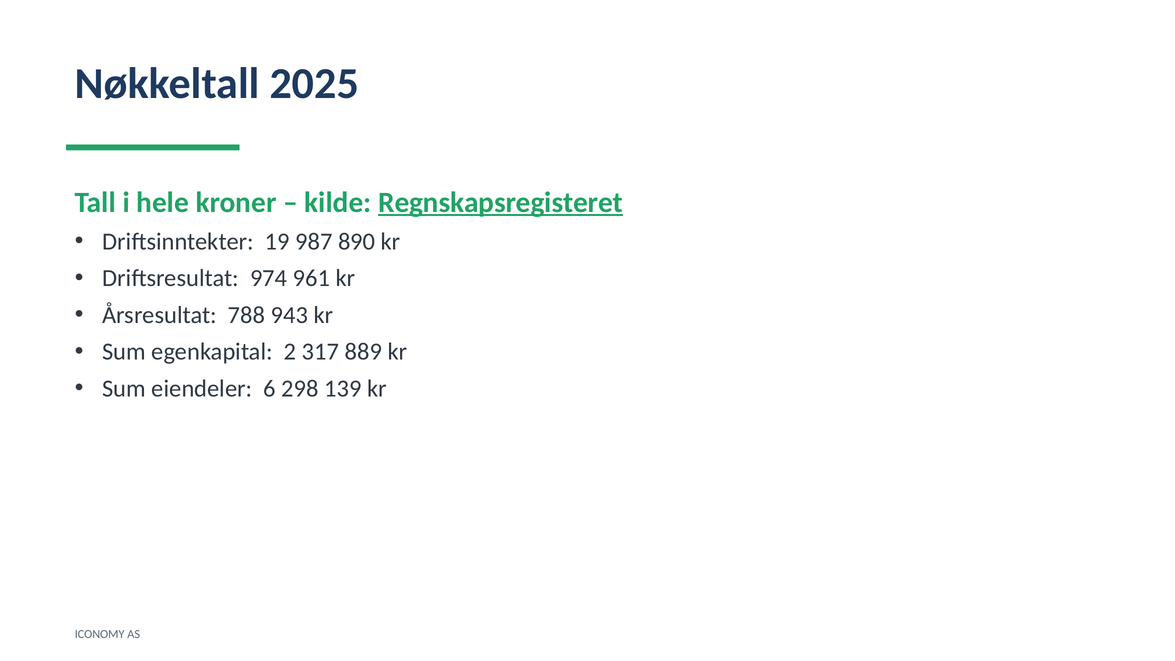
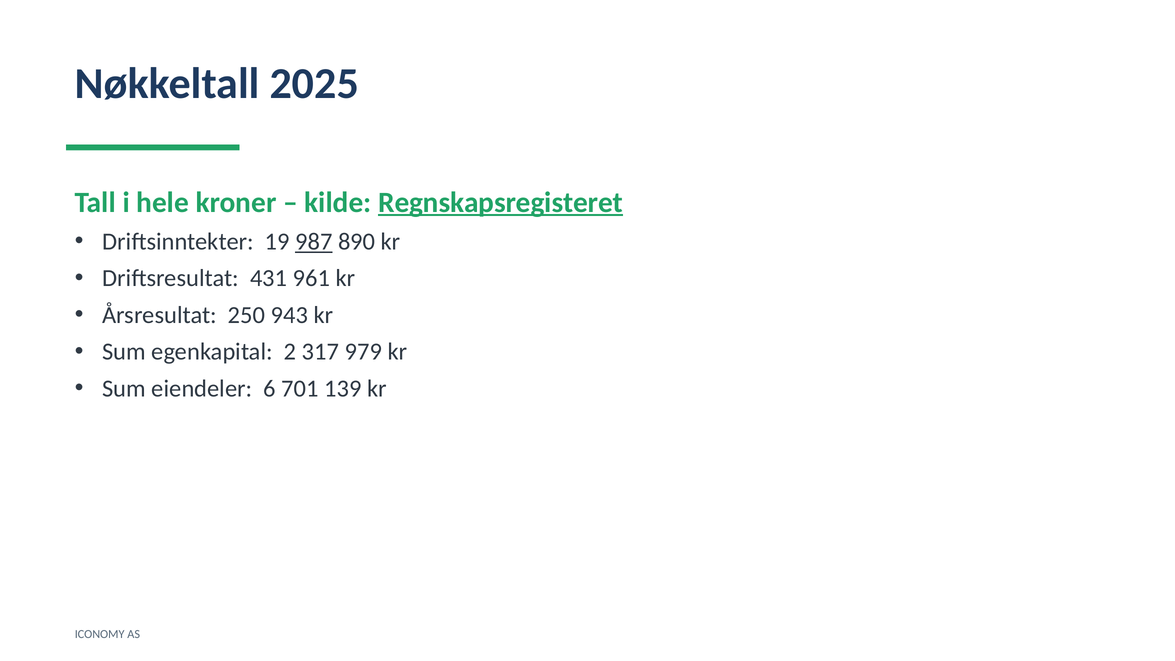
987 underline: none -> present (314, 242)
974: 974 -> 431 (269, 278)
788: 788 -> 250 (247, 315)
889: 889 -> 979 (363, 352)
298: 298 -> 701 (300, 389)
